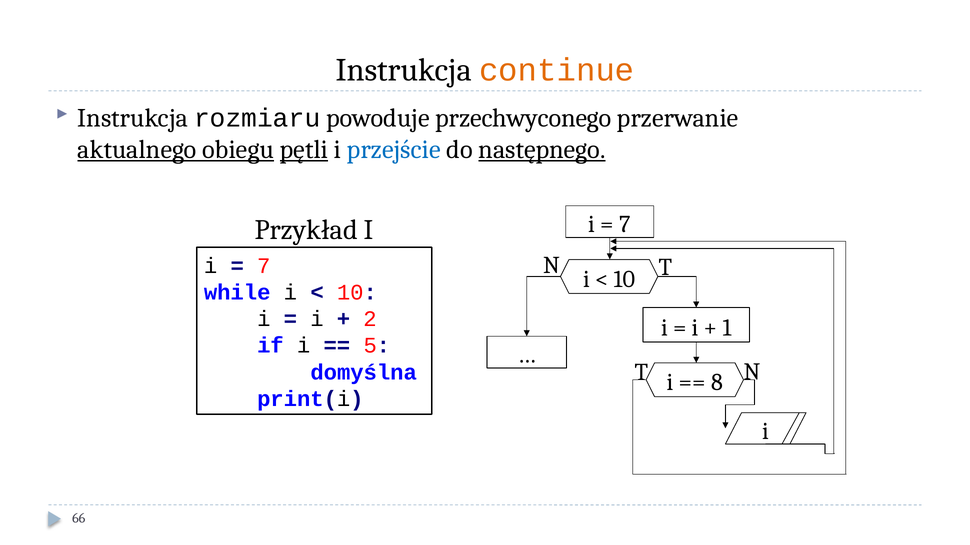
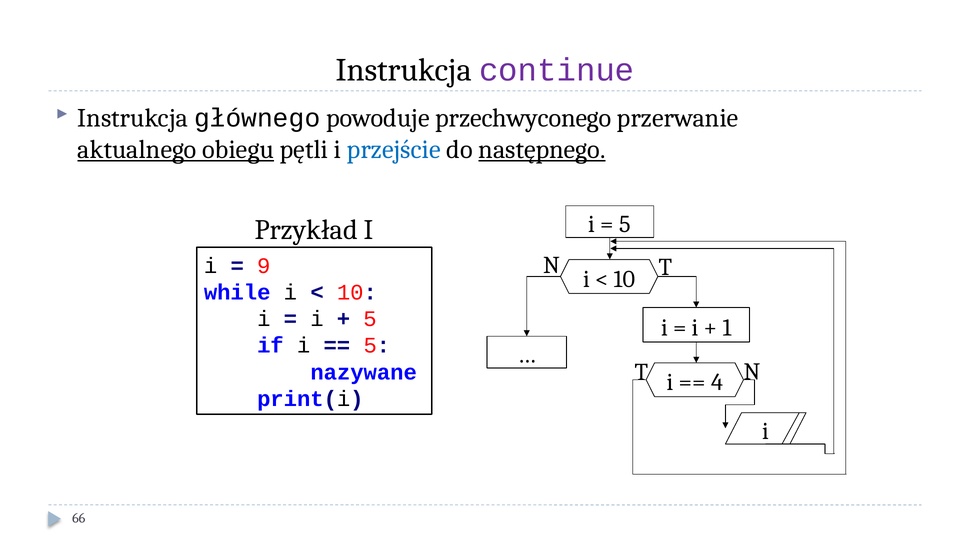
continue colour: orange -> purple (557, 70)
rozmiaru: rozmiaru -> głównego (257, 118)
pętli underline: present -> none (304, 150)
7: 7 -> 5 (625, 225)
7: 7 -> 9 (264, 266)
2: 2 -> 5 (370, 319)
domyślna: domyślna -> nazywane (364, 373)
8: 8 -> 4 (717, 383)
